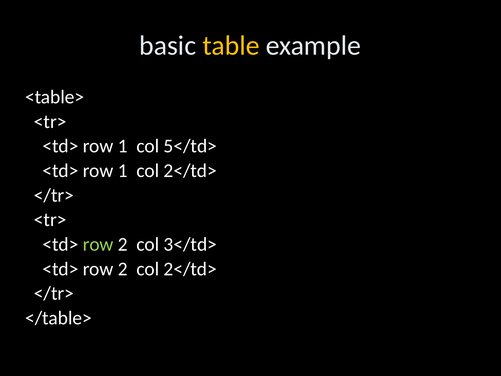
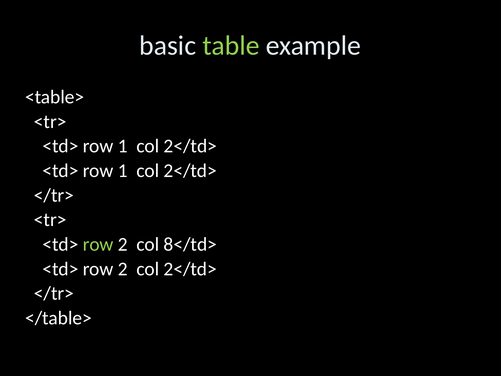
table colour: yellow -> light green (231, 46)
5</td>: 5</td> -> 2</td> (190, 146)
3</td>: 3</td> -> 8</td> (190, 244)
